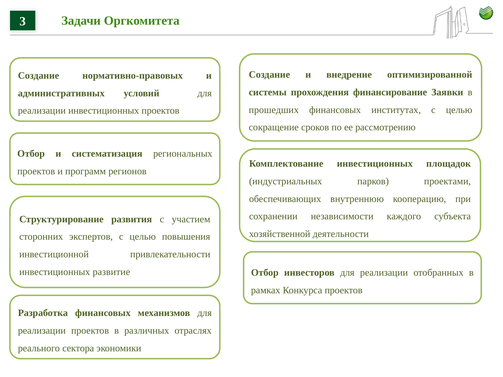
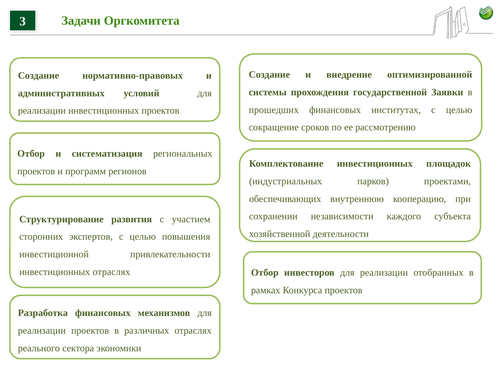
финансирование: финансирование -> государственной (390, 92)
инвестиционных развитие: развитие -> отраслях (111, 272)
